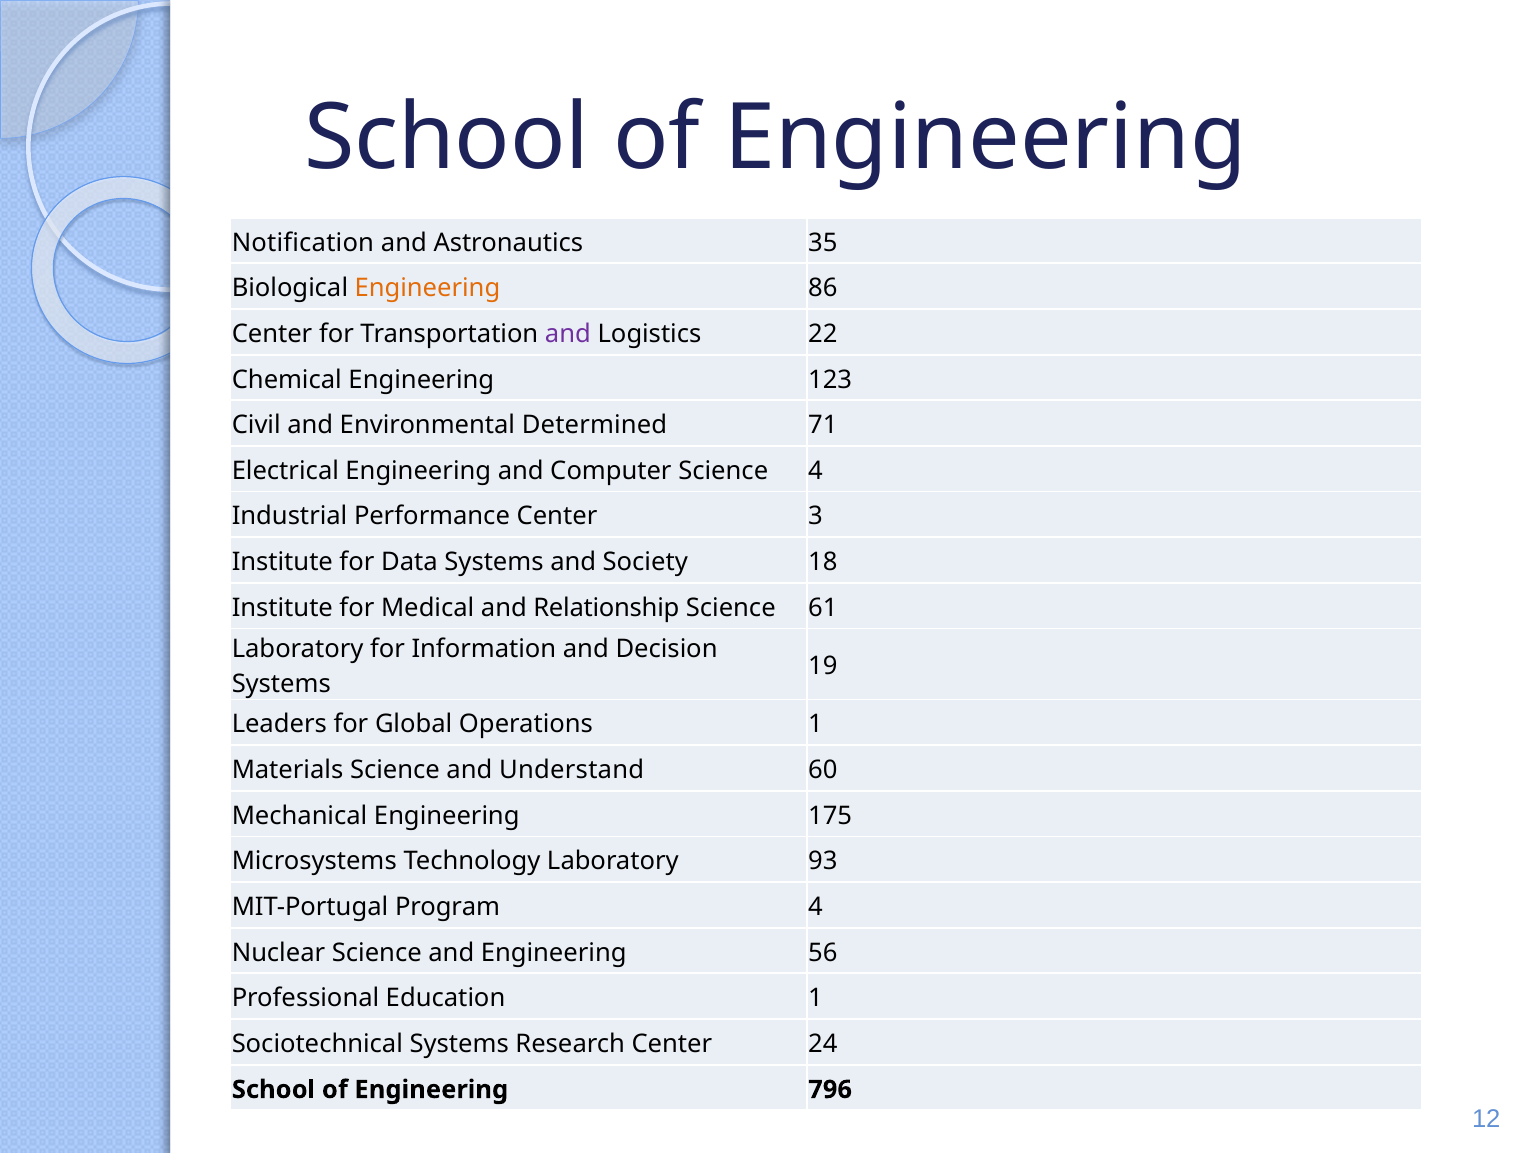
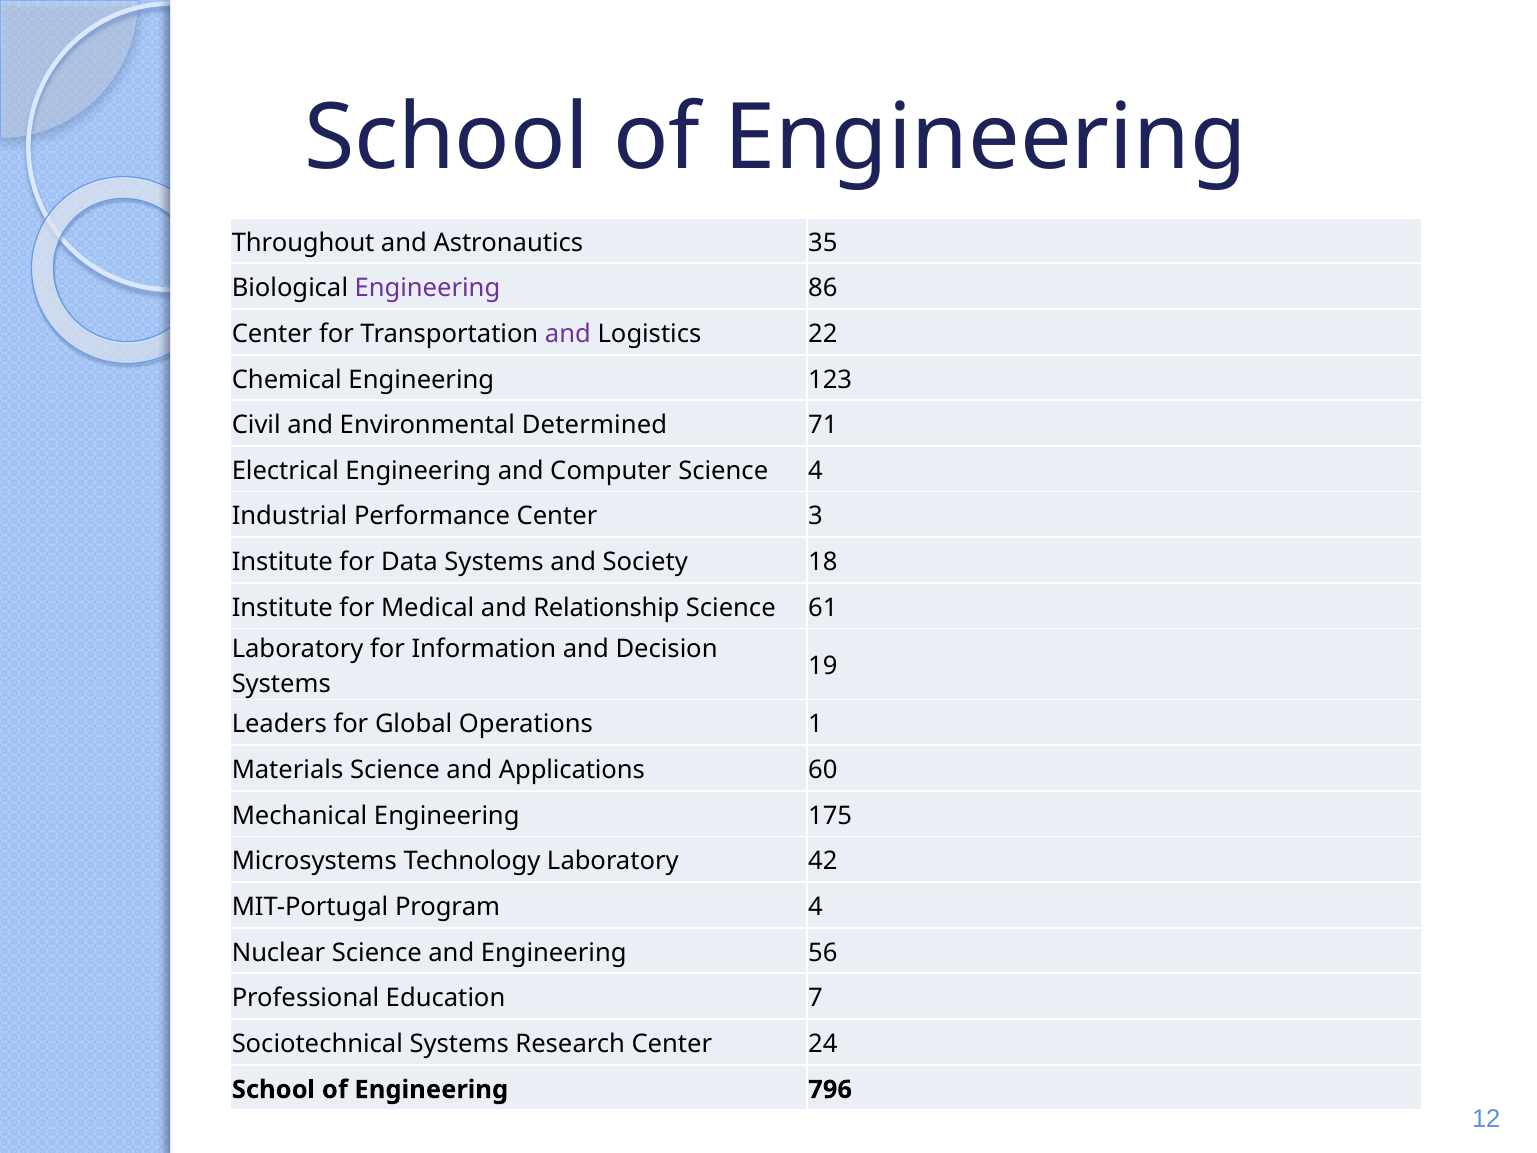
Notification: Notification -> Throughout (303, 243)
Engineering colour: orange -> purple (427, 288)
Understand: Understand -> Applications (572, 770)
93: 93 -> 42 (823, 861)
Education 1: 1 -> 7 (816, 998)
